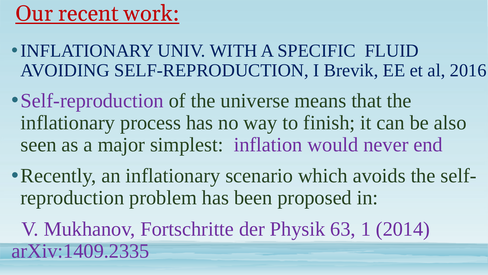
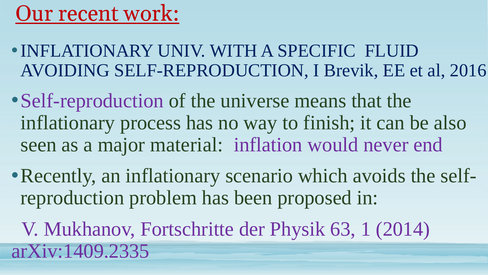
simplest: simplest -> material (187, 144)
